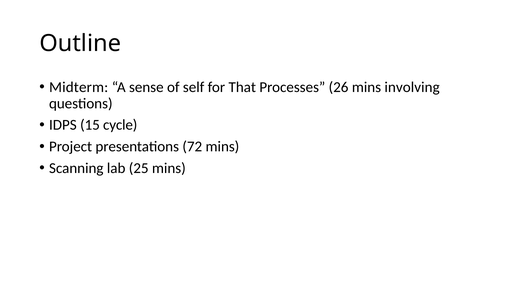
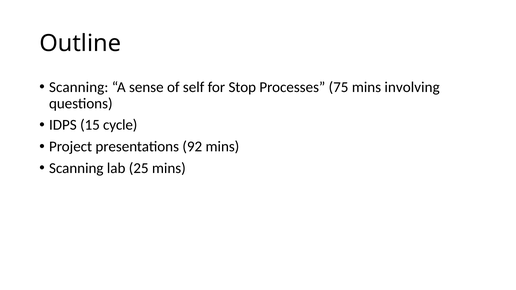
Midterm: Midterm -> Scanning (79, 87)
That: That -> Stop (242, 87)
26: 26 -> 75 (339, 87)
72: 72 -> 92 (192, 147)
